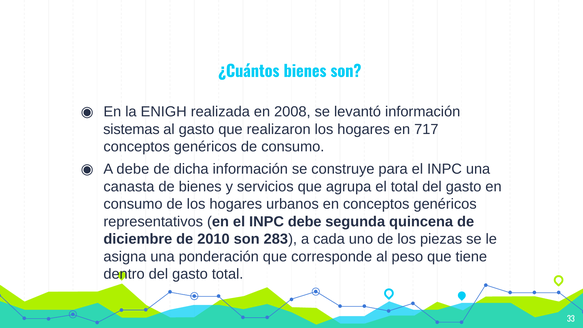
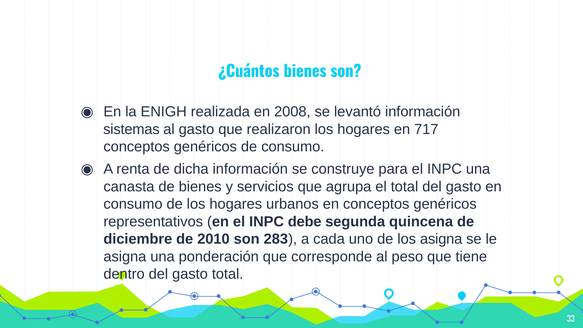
A debe: debe -> renta (133, 169)
los piezas: piezas -> asigna (441, 239)
